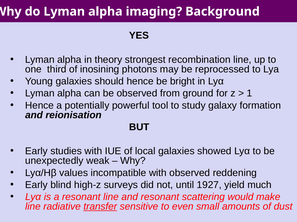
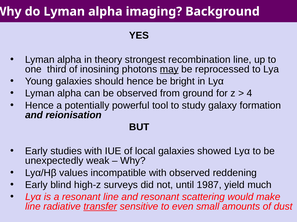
may underline: none -> present (169, 69)
1: 1 -> 4 (250, 94)
1927: 1927 -> 1987 (209, 185)
